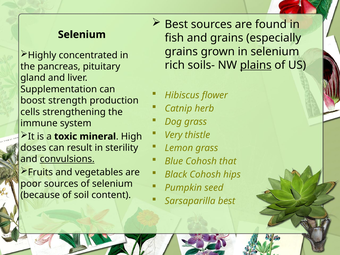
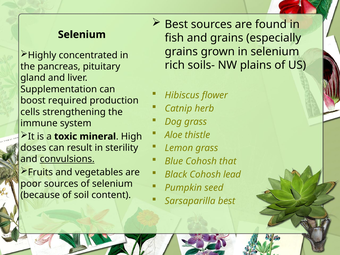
plains underline: present -> none (256, 65)
strength: strength -> required (68, 101)
Very: Very -> Aloe (174, 135)
hips: hips -> lead (232, 175)
